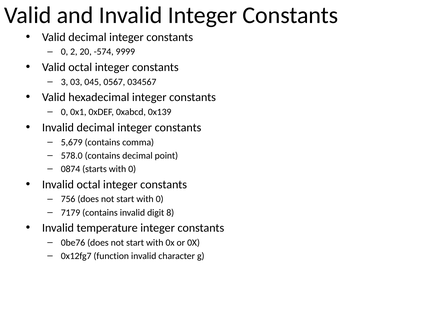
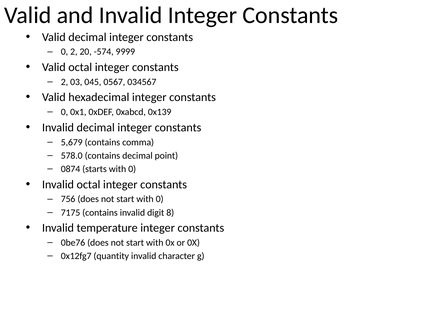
3: 3 -> 2 (64, 82)
7179: 7179 -> 7175 (71, 213)
function: function -> quantity (111, 256)
